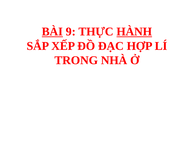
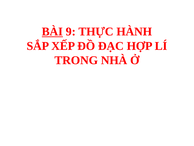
HÀNH underline: present -> none (134, 32)
